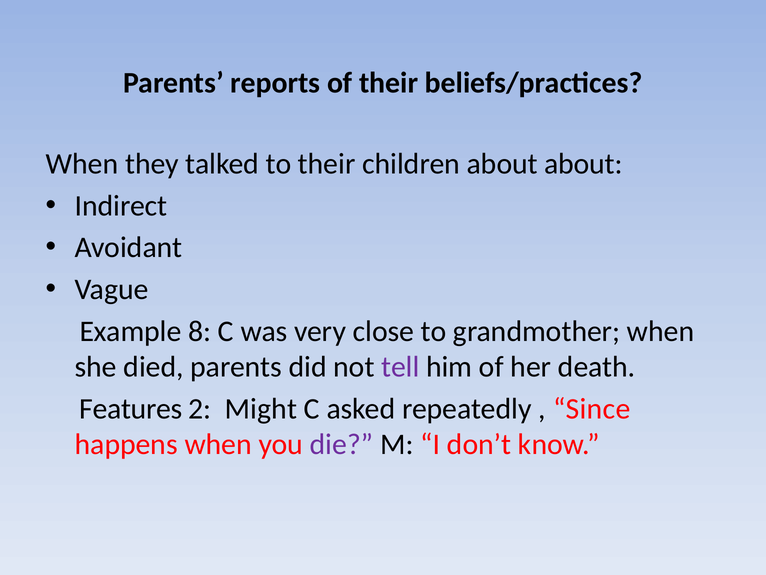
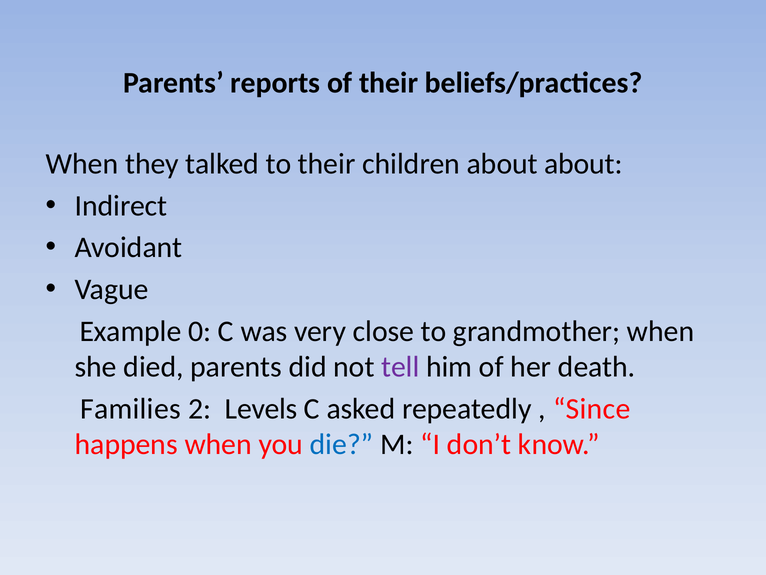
8: 8 -> 0 (200, 331)
Features: Features -> Families (130, 408)
Might: Might -> Levels (261, 408)
die colour: purple -> blue (341, 444)
